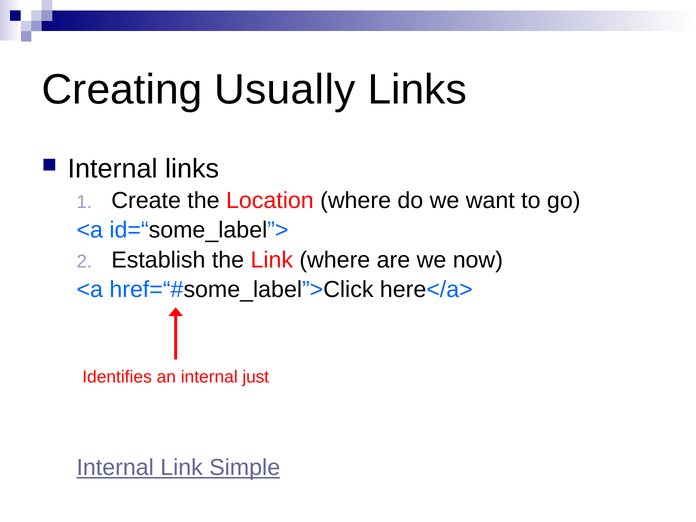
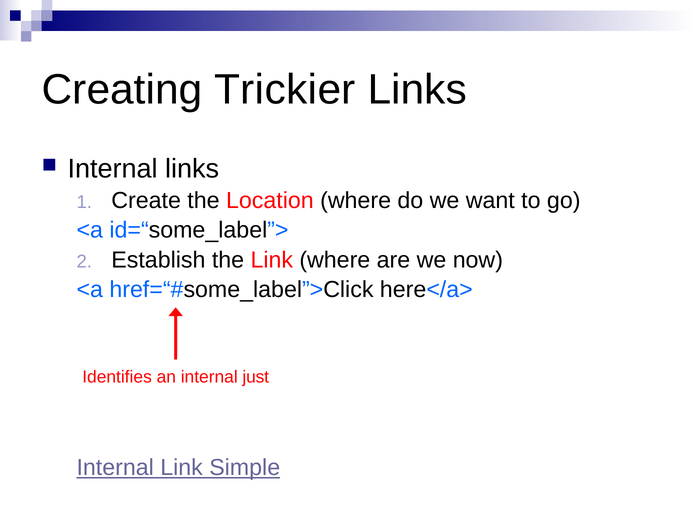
Usually: Usually -> Trickier (285, 90)
